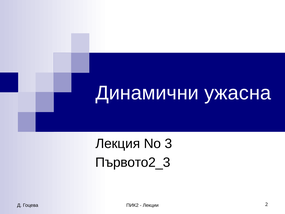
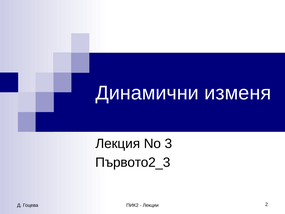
ужасна: ужасна -> изменя (238, 93)
